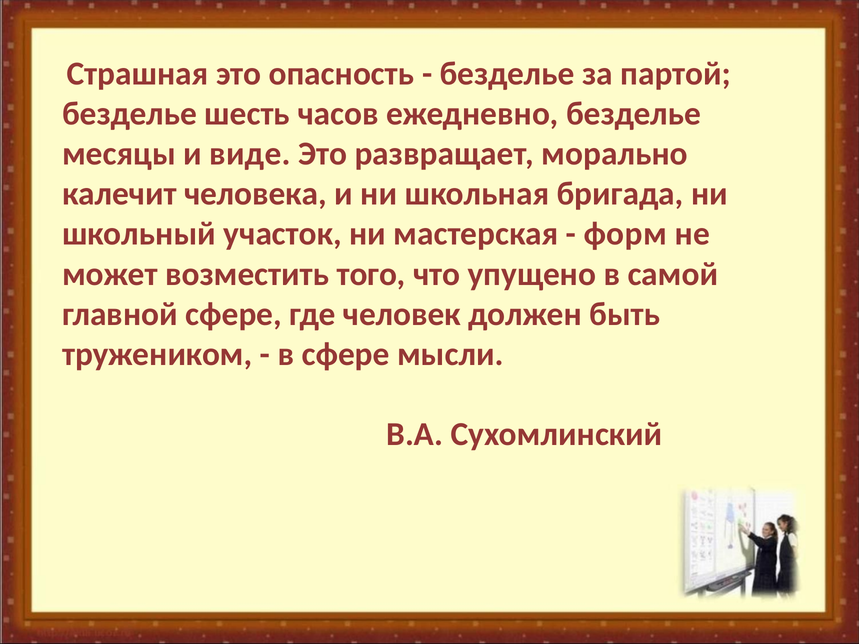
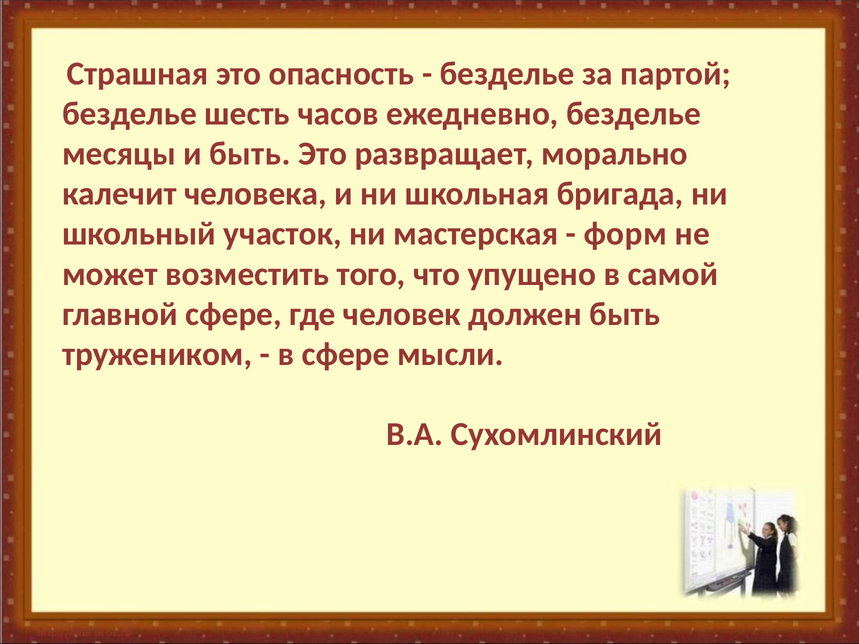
и виде: виде -> быть (250, 154)
